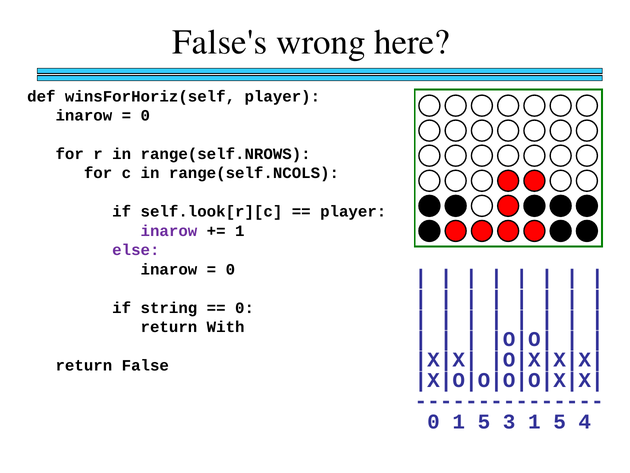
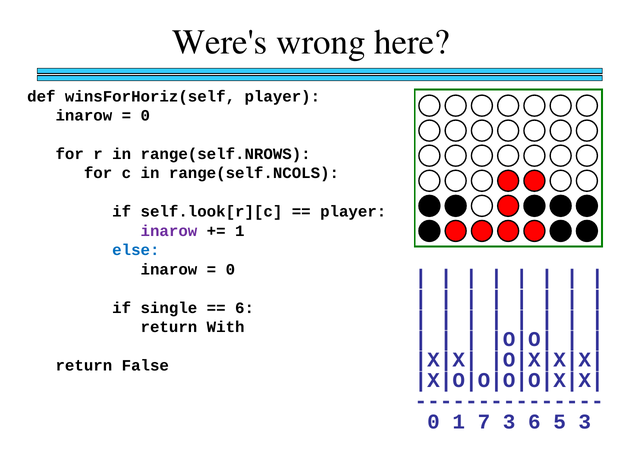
False's: False's -> Were's (220, 42)
else colour: purple -> blue (136, 250)
string: string -> single (169, 308)
0: 0 -> 6 (245, 308)
0 1 5: 5 -> 7 (484, 421)
3 1: 1 -> 6 (534, 421)
5 4: 4 -> 3 (585, 421)
